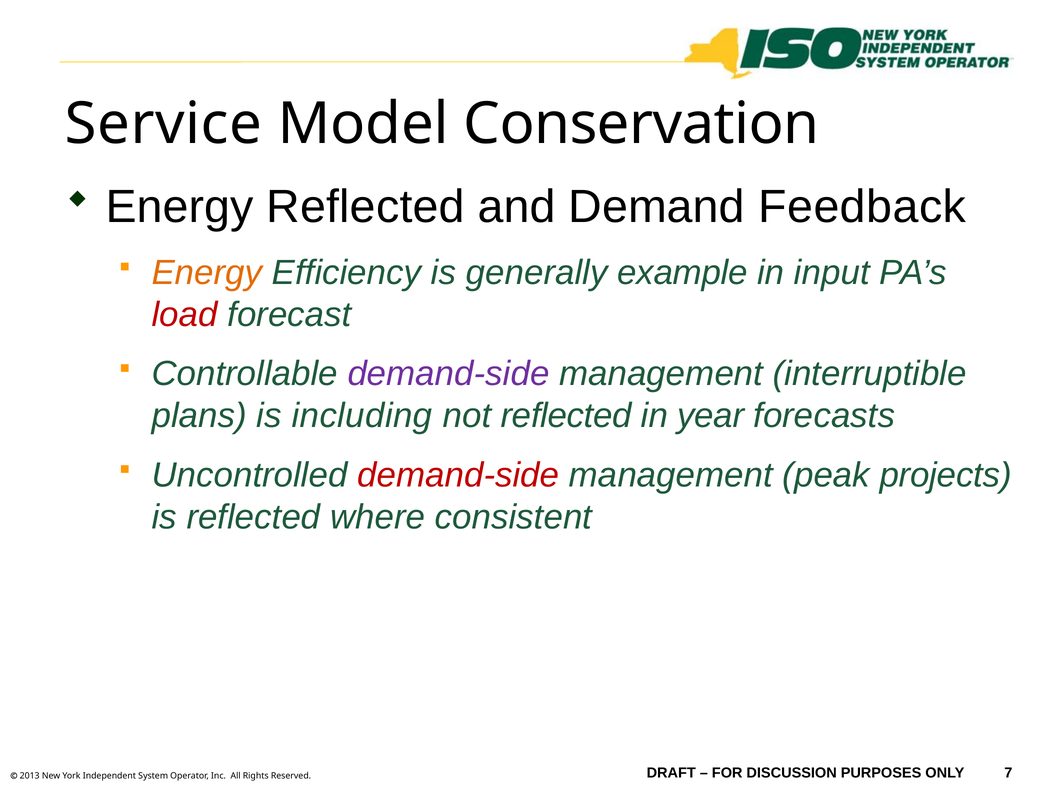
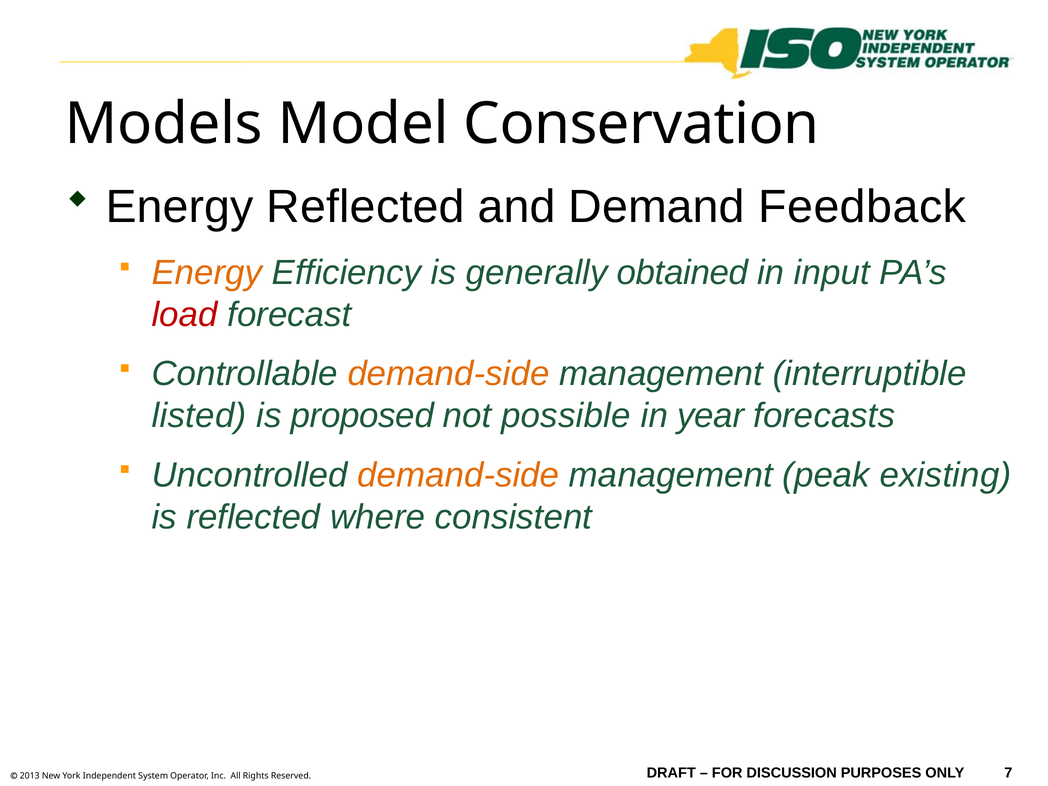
Service: Service -> Models (164, 124)
example: example -> obtained (682, 273)
demand-side colour: purple -> orange (448, 374)
plans: plans -> listed (199, 416)
including: including -> proposed (362, 416)
not reflected: reflected -> possible (566, 416)
demand-side colour: red -> orange (458, 475)
projects: projects -> existing (945, 475)
